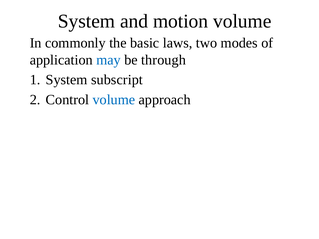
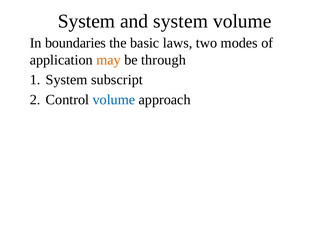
and motion: motion -> system (181, 21)
commonly: commonly -> boundaries (75, 43)
may colour: blue -> orange (108, 60)
